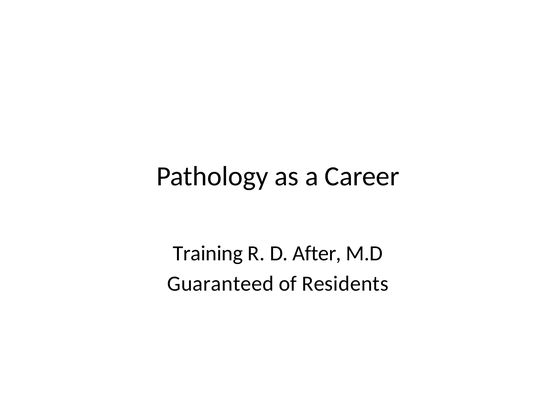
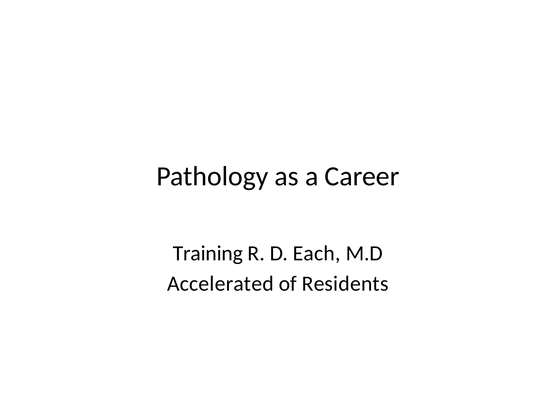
After: After -> Each (317, 254)
Guaranteed: Guaranteed -> Accelerated (220, 284)
